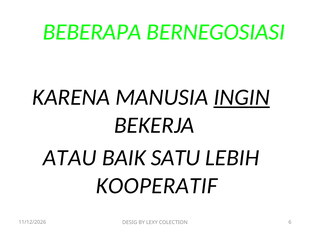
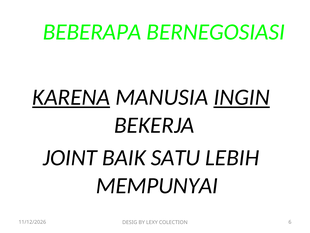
KARENA underline: none -> present (71, 97)
ATAU: ATAU -> JOINT (70, 157)
KOOPERATIF: KOOPERATIF -> MEMPUNYAI (157, 185)
